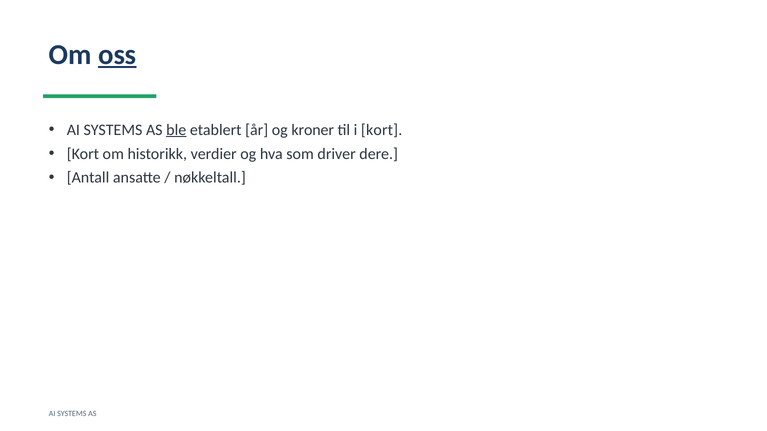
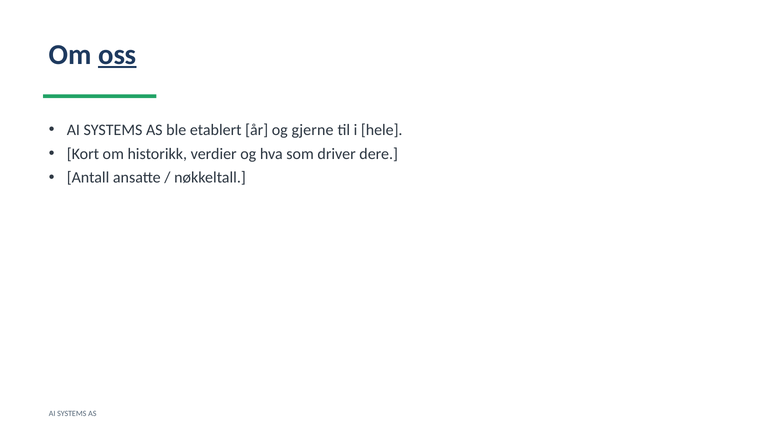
ble underline: present -> none (176, 130)
kroner: kroner -> gjerne (313, 130)
i kort: kort -> hele (382, 130)
